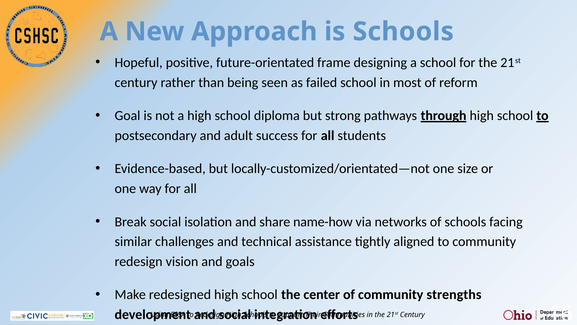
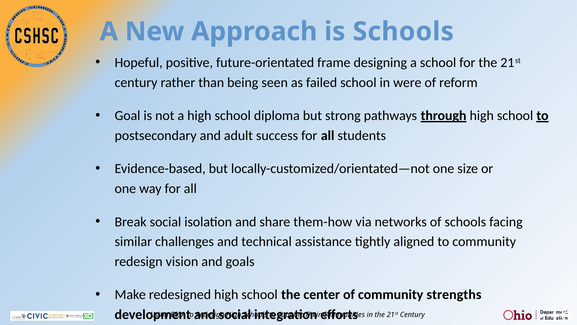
most: most -> were (407, 82)
name-how: name-how -> them-how (323, 221)
